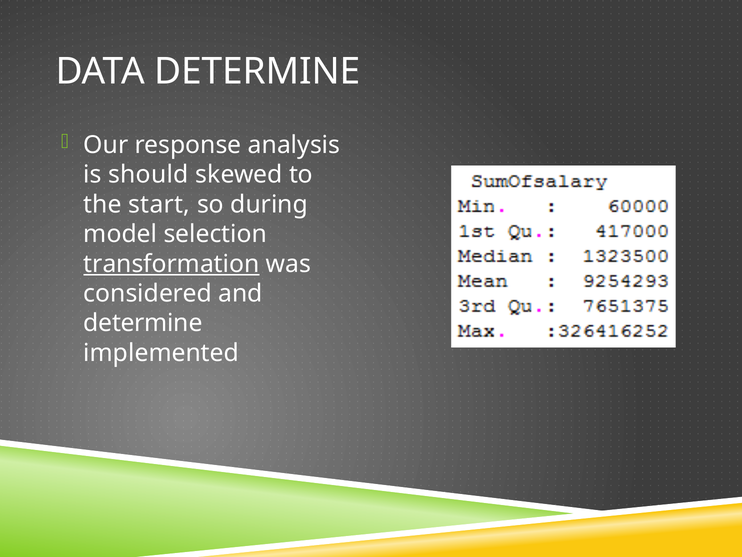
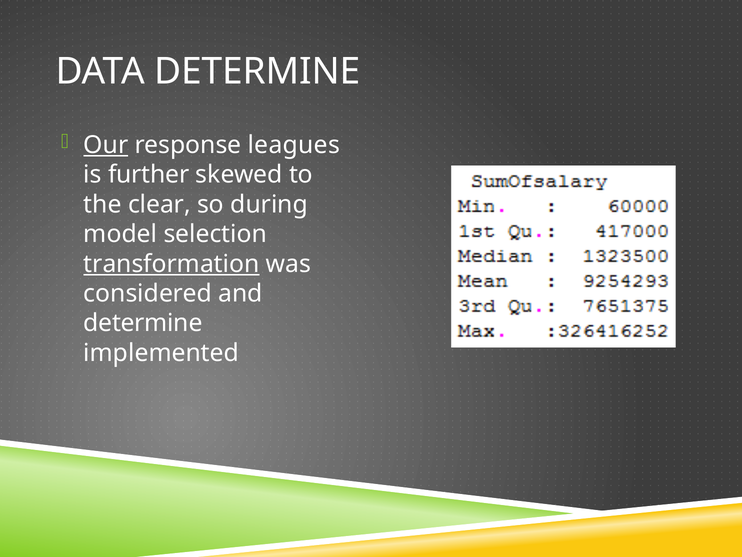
Our underline: none -> present (106, 145)
analysis: analysis -> leagues (294, 145)
should: should -> further (149, 175)
start: start -> clear (159, 204)
